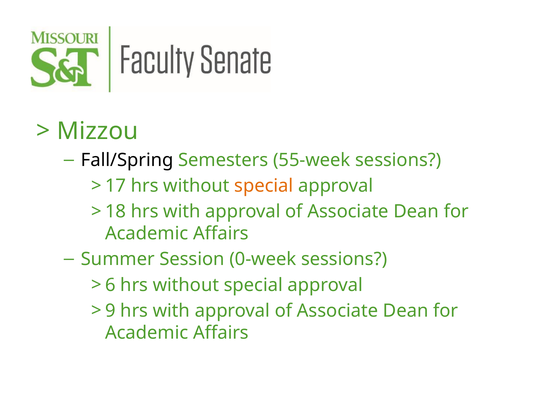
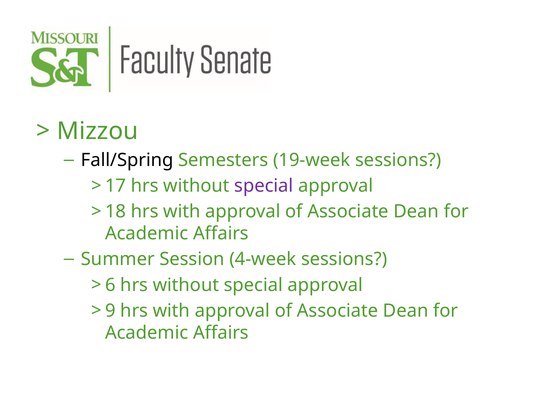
55-week: 55-week -> 19-week (312, 160)
special colour: orange -> purple (264, 186)
0-week: 0-week -> 4-week (263, 259)
